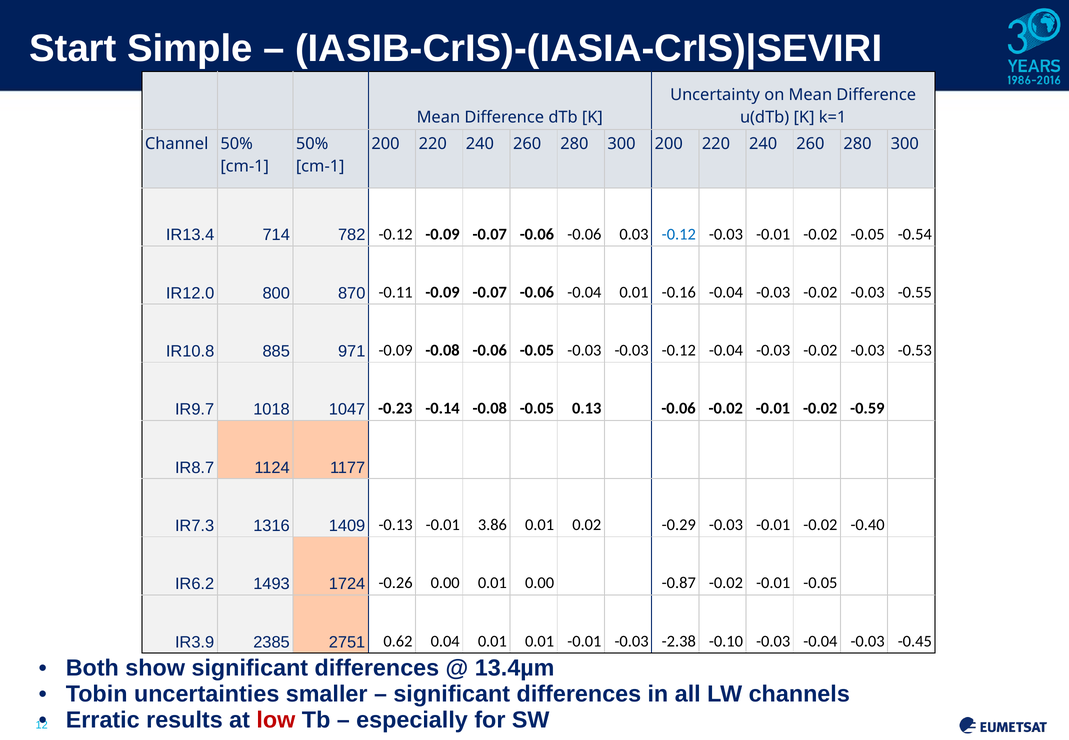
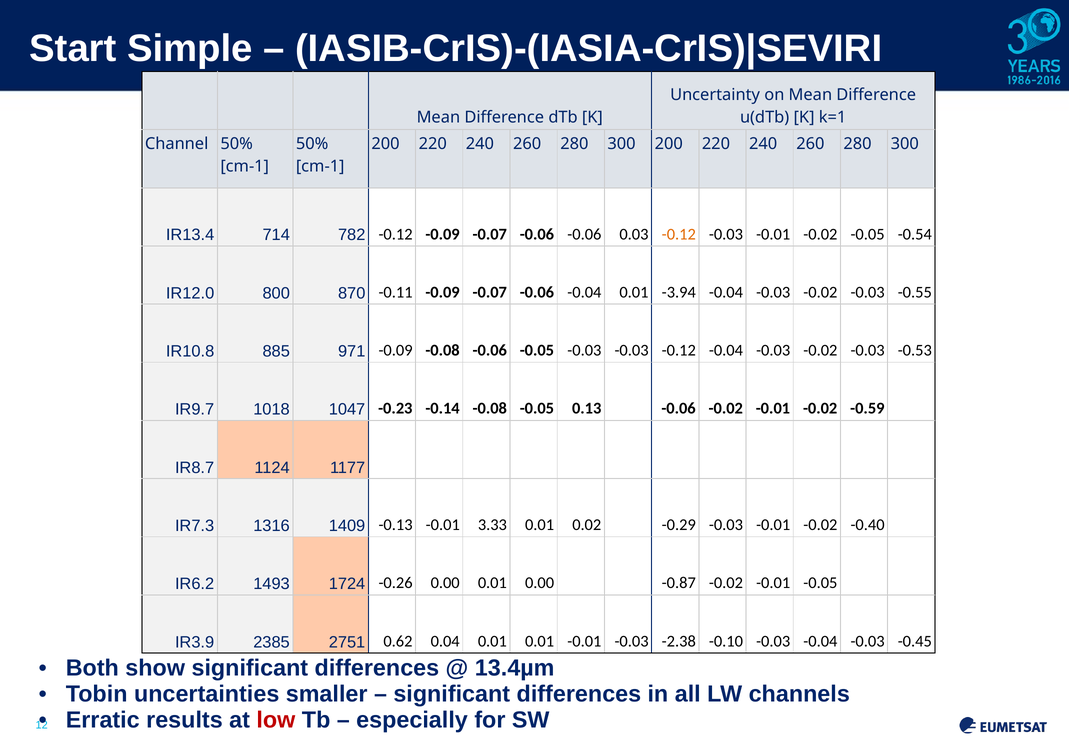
-0.12 colour: blue -> orange (679, 234)
-0.16: -0.16 -> -3.94 (679, 292)
3.86: 3.86 -> 3.33 (492, 525)
